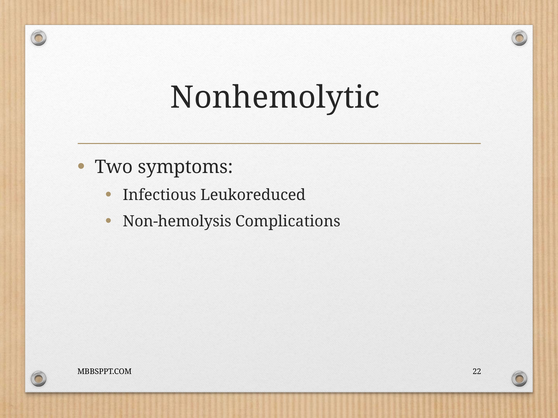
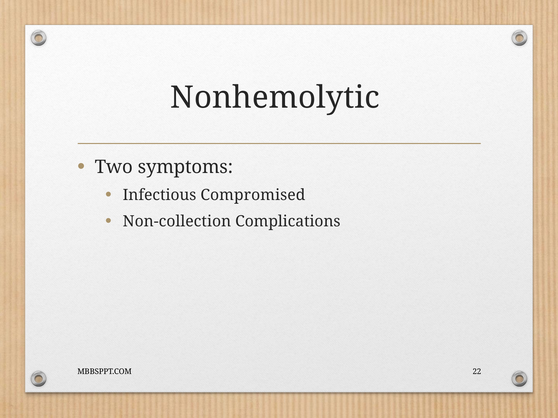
Leukoreduced: Leukoreduced -> Compromised (253, 195)
Non-hemolysis: Non-hemolysis -> Non-collection (177, 222)
